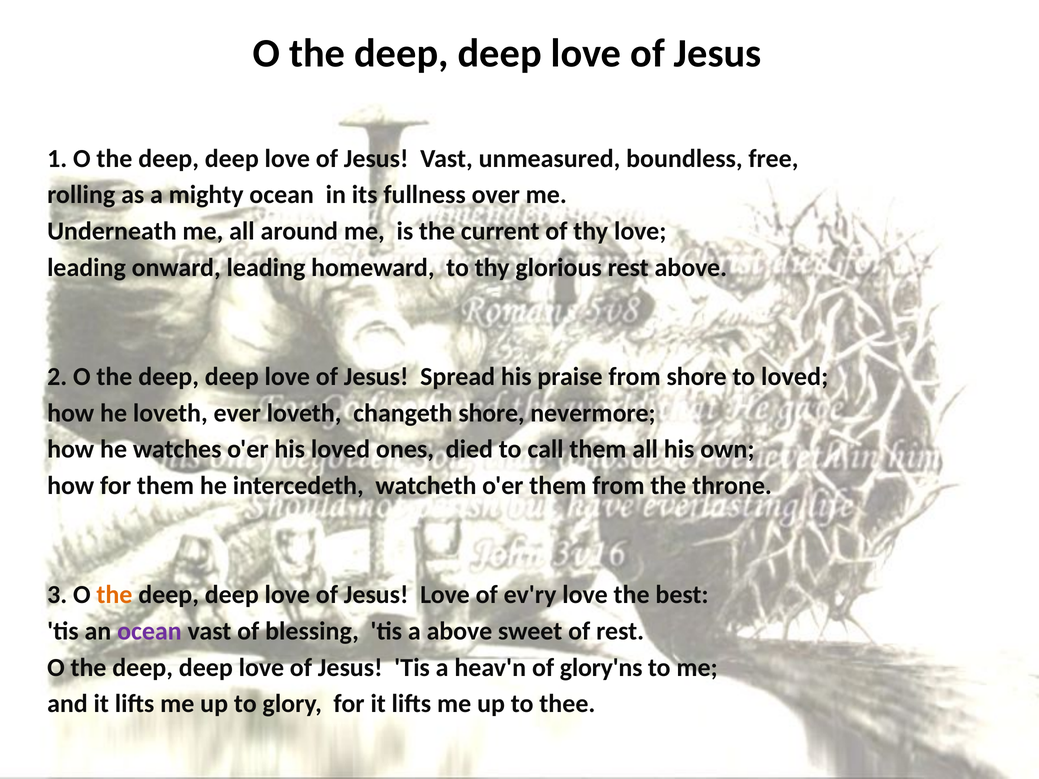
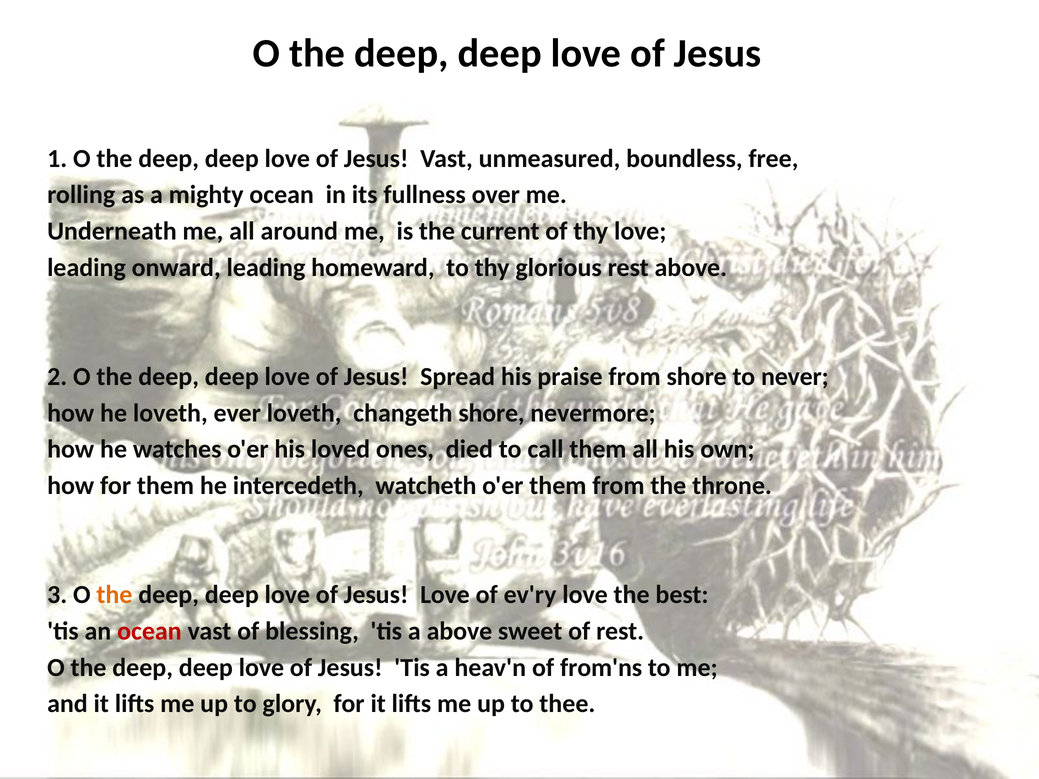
to loved: loved -> never (795, 377)
ocean colour: purple -> red (149, 631)
glory'ns: glory'ns -> from'ns (601, 668)
